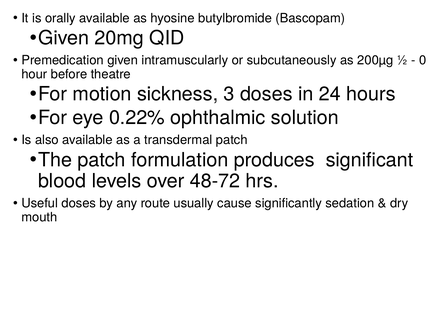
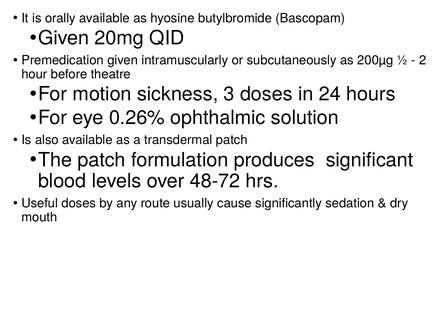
0: 0 -> 2 (423, 60)
0.22%: 0.22% -> 0.26% (137, 118)
